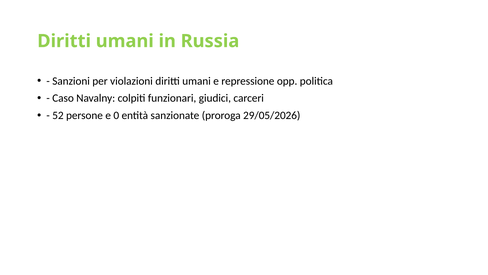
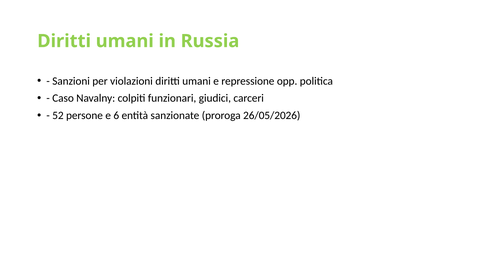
0: 0 -> 6 (116, 115)
29/05/2026: 29/05/2026 -> 26/05/2026 (272, 115)
